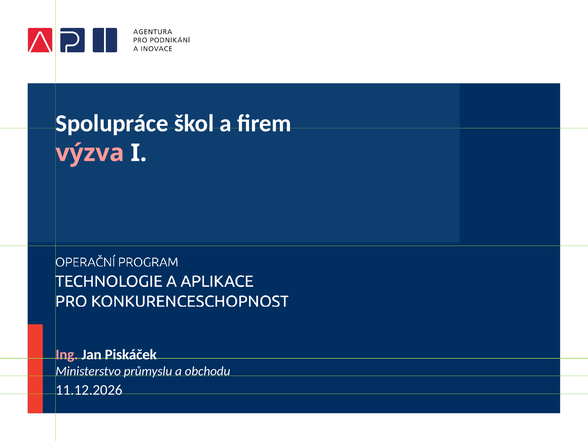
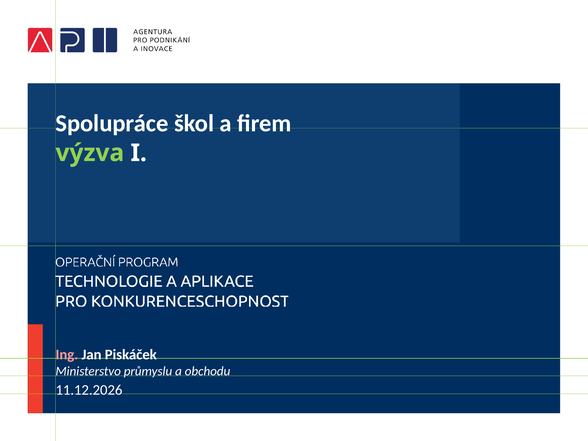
výzva colour: pink -> light green (90, 153)
